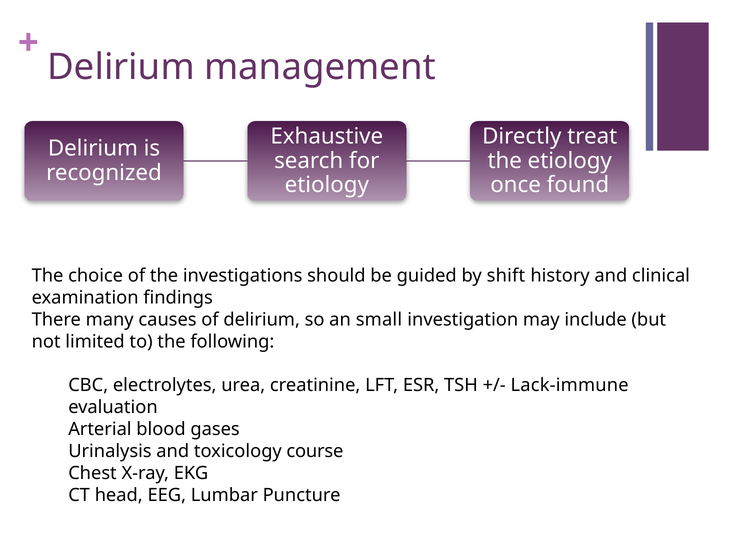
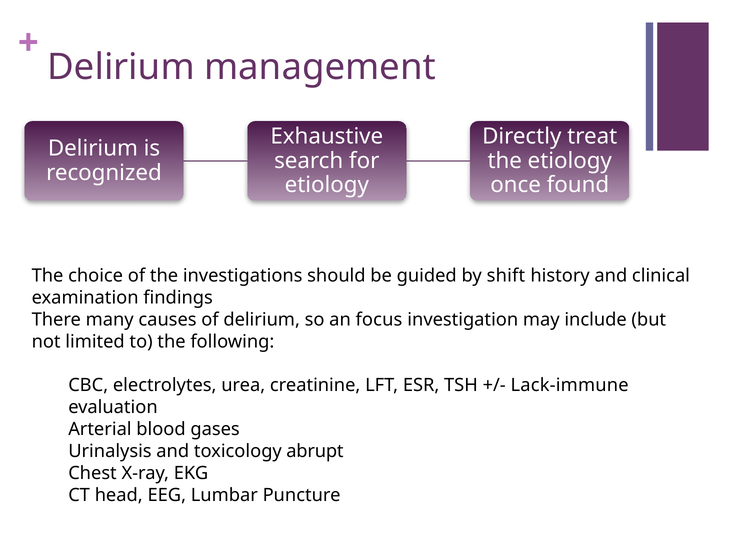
small: small -> focus (379, 320)
course: course -> abrupt (315, 451)
